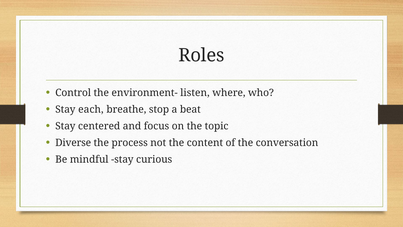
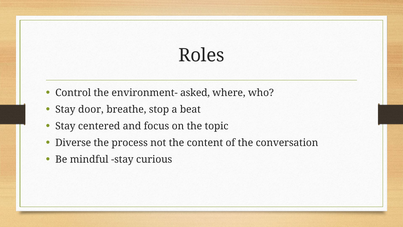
listen: listen -> asked (195, 93)
each: each -> door (91, 109)
